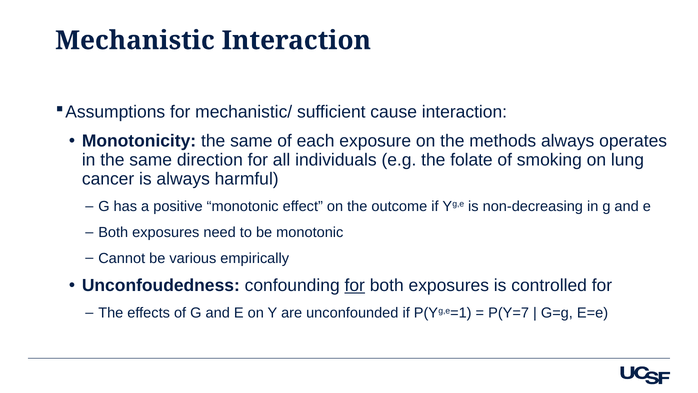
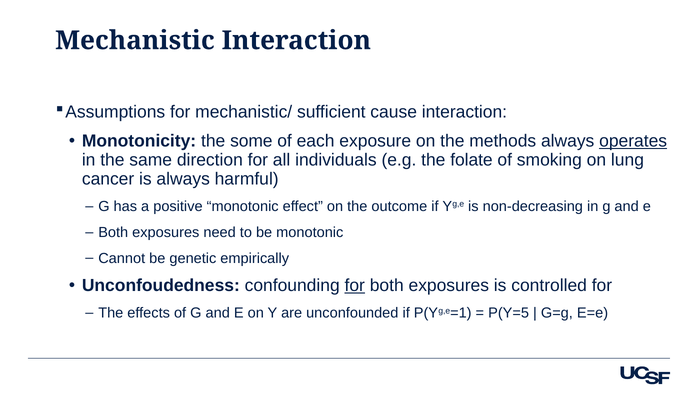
Monotonicity the same: same -> some (251, 141)
operates underline: none -> present (633, 141)
various: various -> genetic (193, 258)
P(Y=7: P(Y=7 -> P(Y=5 (509, 313)
